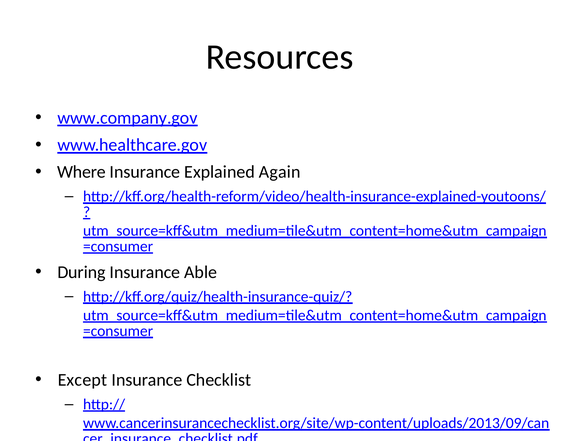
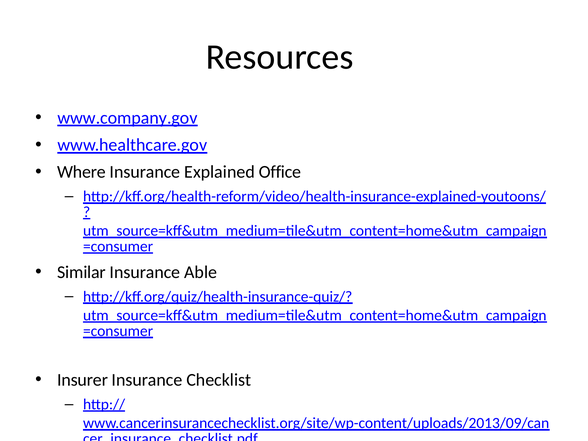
Again: Again -> Office (280, 172)
During: During -> Similar (82, 272)
Except: Except -> Insurer (83, 380)
